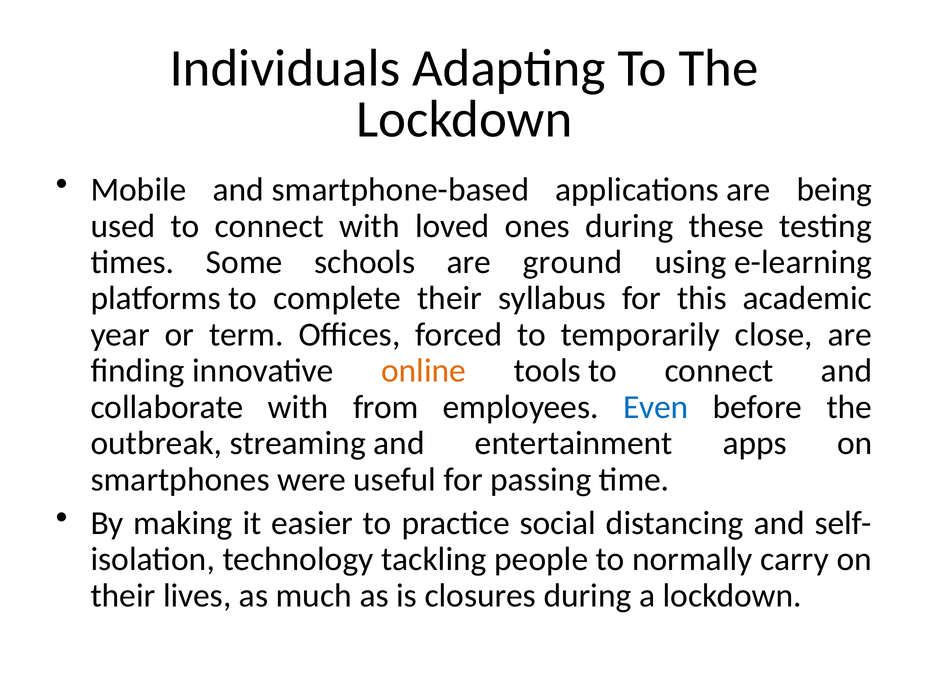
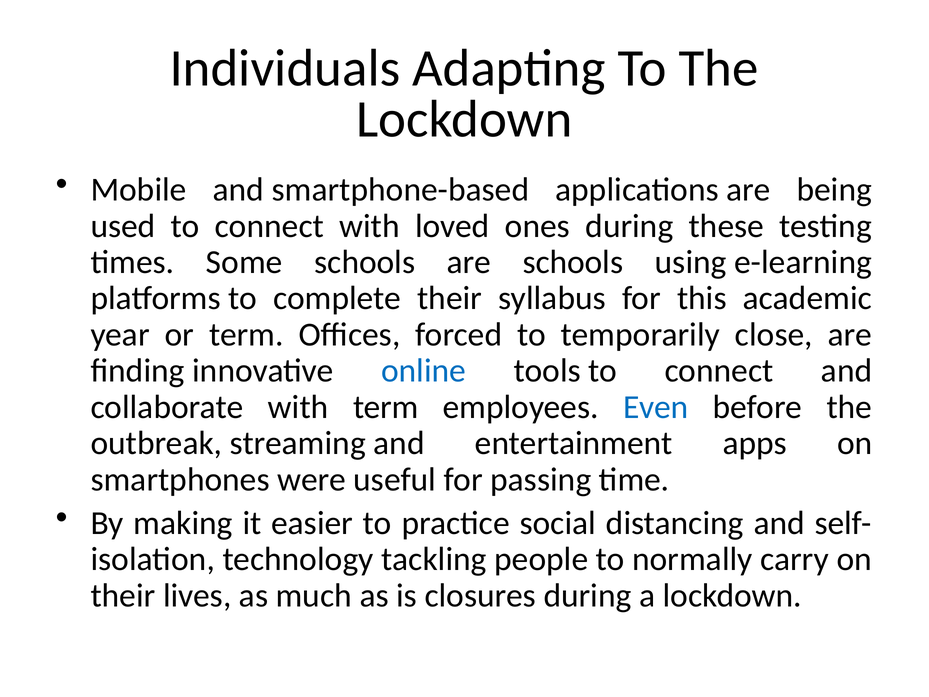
are ground: ground -> schools (573, 262)
online colour: orange -> blue (424, 371)
with from: from -> term (386, 407)
